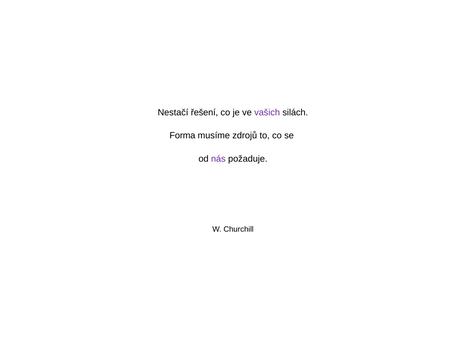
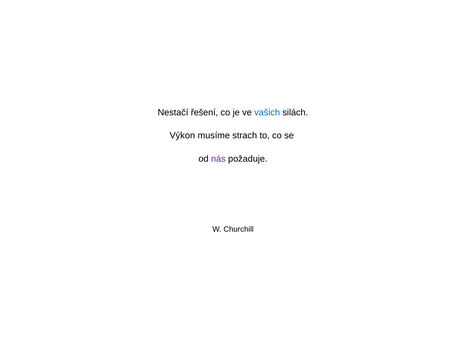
vašich colour: purple -> blue (267, 112)
Forma: Forma -> Výkon (182, 136)
zdrojů: zdrojů -> strach (245, 136)
